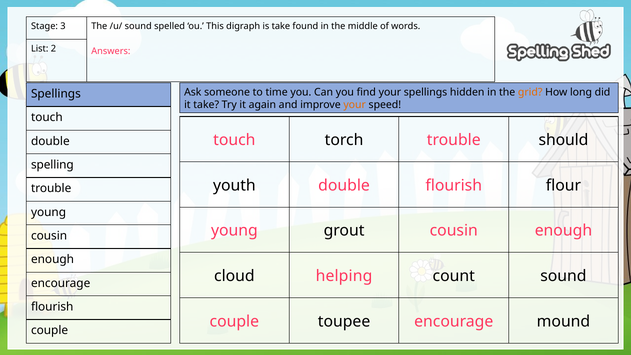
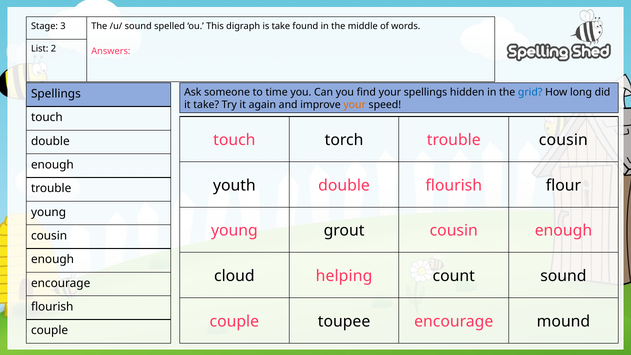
grid colour: orange -> blue (530, 92)
trouble should: should -> cousin (563, 140)
spelling: spelling -> enough (52, 165)
